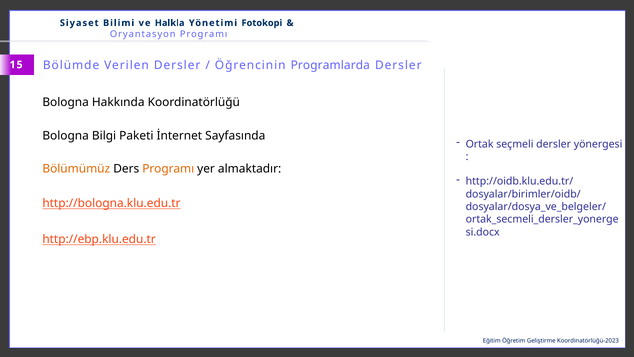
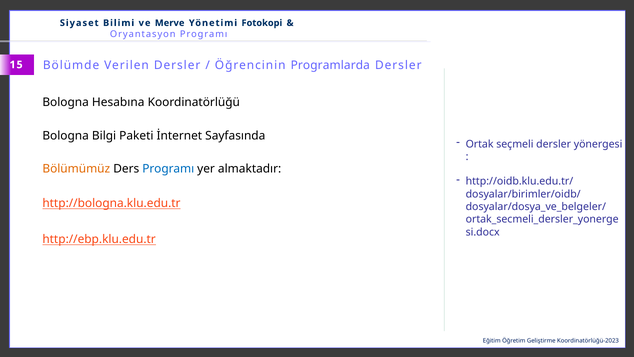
Halkla: Halkla -> Merve (170, 23)
Hakkında: Hakkında -> Hesabına (118, 102)
Programı colour: orange -> blue (168, 169)
